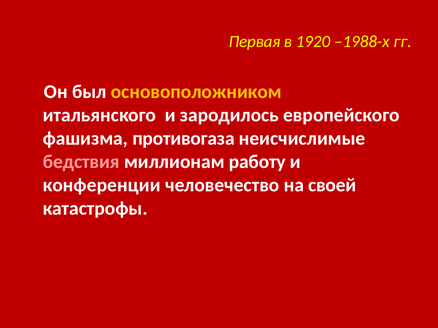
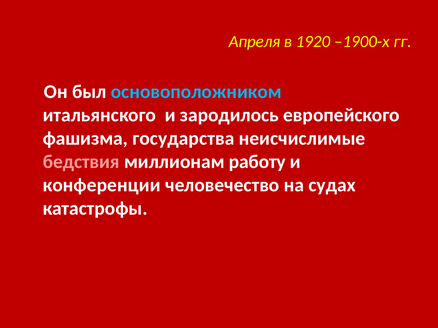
Первая: Первая -> Апреля (254, 42)
–1988-х: –1988-х -> –1900-х (362, 42)
основоположником colour: yellow -> light blue (196, 92)
противогаза: противогаза -> государства (183, 139)
своей: своей -> судах (332, 185)
